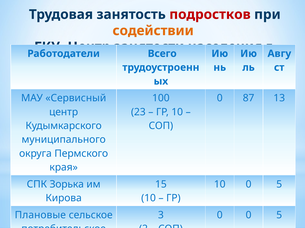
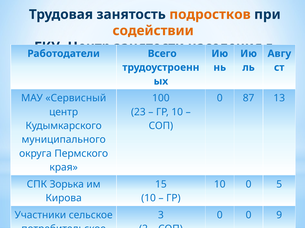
подростков colour: red -> orange (210, 14)
Плановые: Плановые -> Участники (40, 216)
0 0 5: 5 -> 9 (279, 216)
